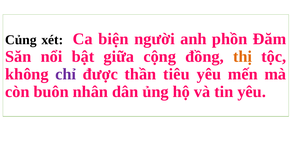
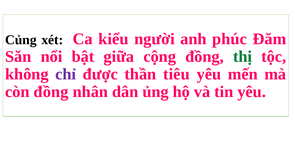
biện: biện -> kiểu (113, 39)
phồn: phồn -> phúc (230, 39)
thị colour: orange -> green (243, 57)
còn buôn: buôn -> đồng (51, 92)
